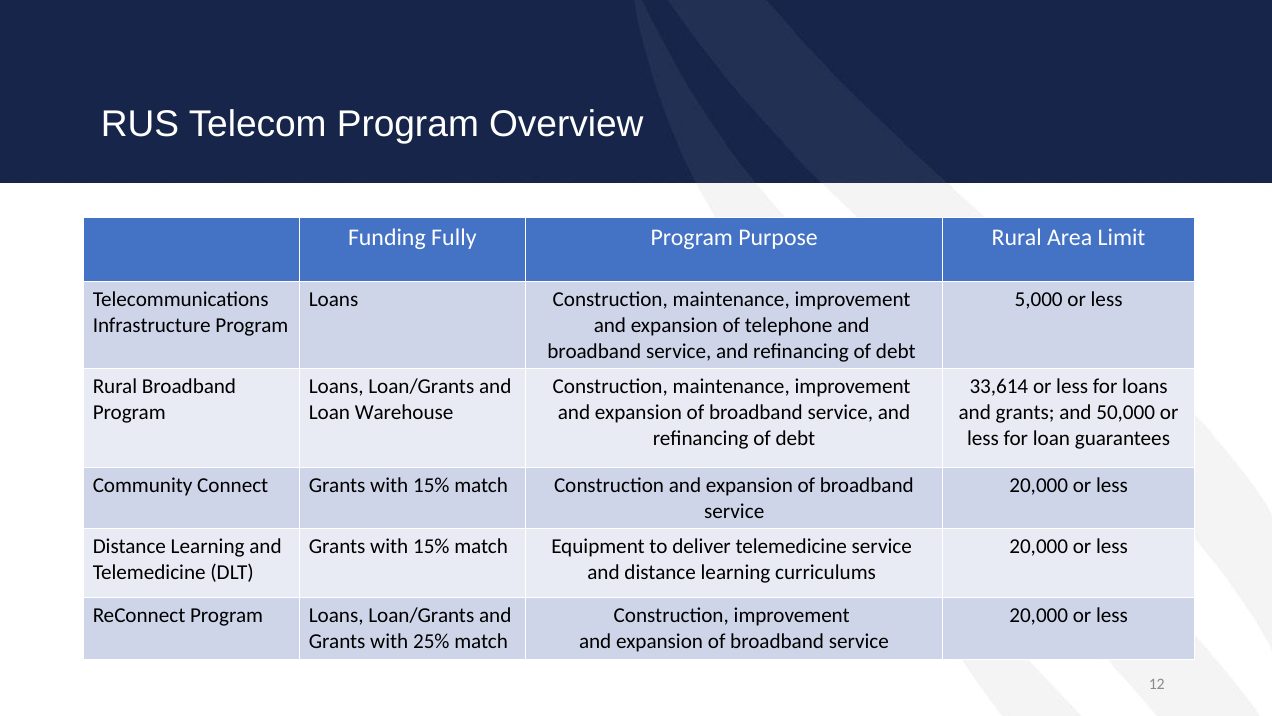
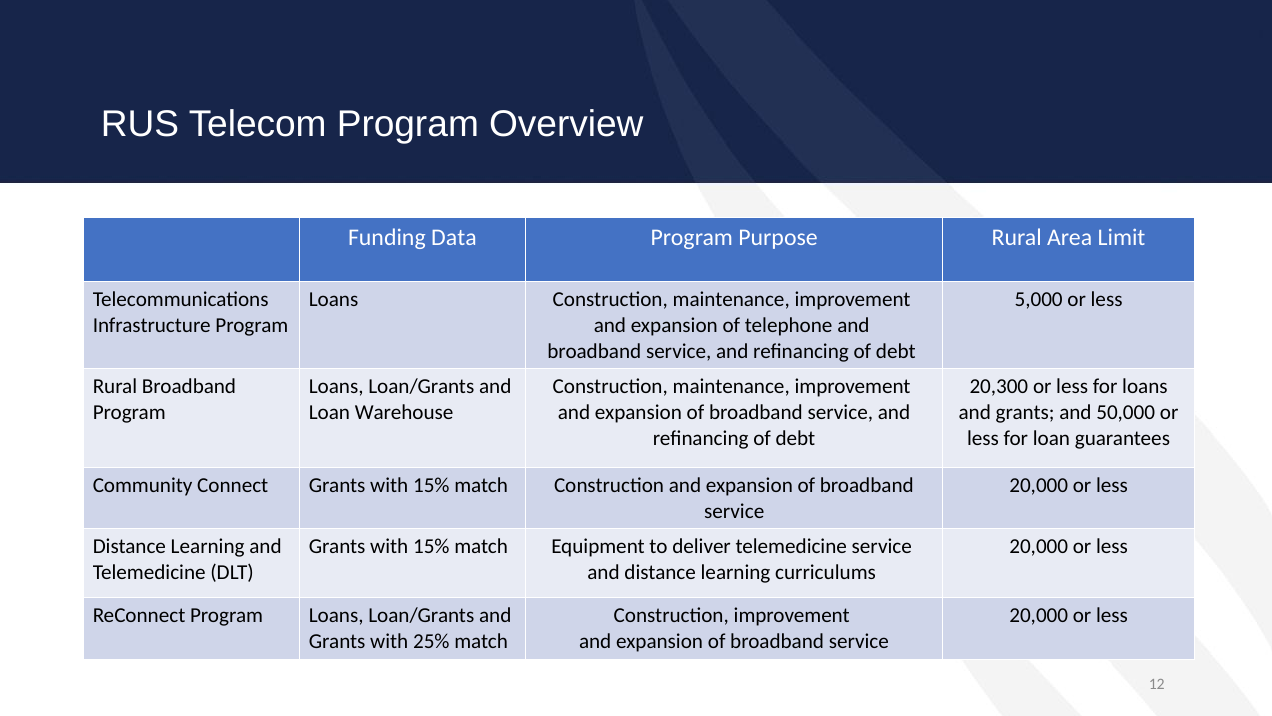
Fully: Fully -> Data (454, 237)
33,614: 33,614 -> 20,300 (999, 386)
